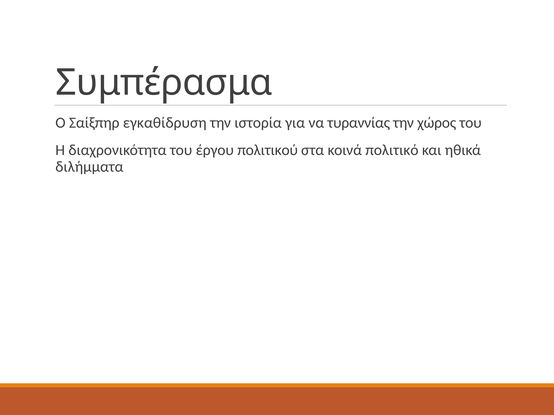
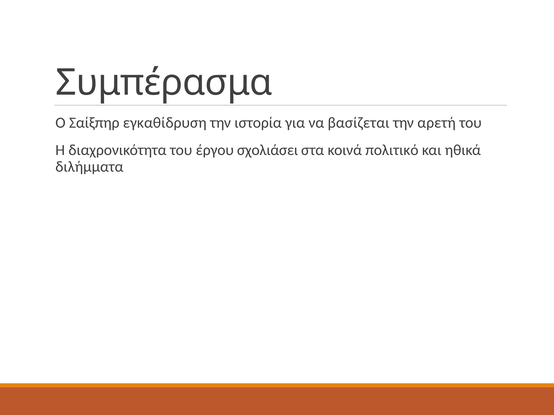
τυραννίας: τυραννίας -> βασίζεται (359, 123)
χώρος: χώρος -> αρετή (437, 123)
πολιτικού: πολιτικού -> σχολιάσει (268, 150)
